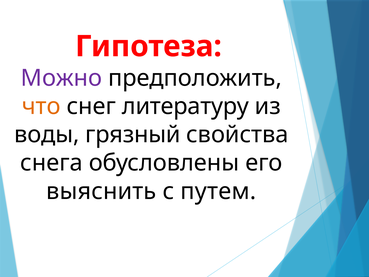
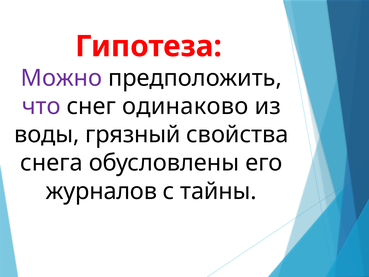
что colour: orange -> purple (41, 106)
литературу: литературу -> одинаково (185, 106)
выяснить: выяснить -> журналов (101, 191)
путем: путем -> тайны (218, 191)
